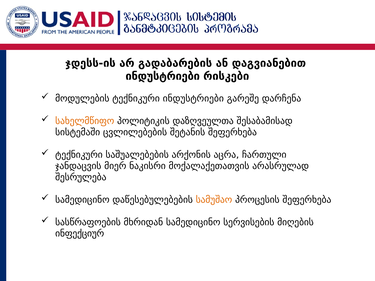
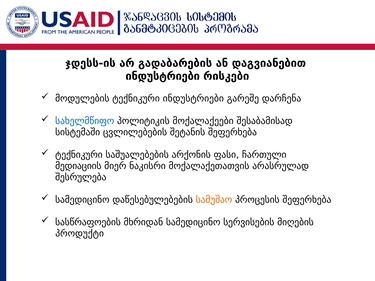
სახელმწიფო colour: orange -> blue (85, 121)
დაზღვეულთა: დაზღვეულთა -> მოქალაქეები (203, 121)
აცრა: აცრა -> ფასი (226, 155)
ჯანდაცვის: ჯანდაცვის -> მედიაციის (78, 166)
ინფექციურ: ინფექციურ -> პროდუქტი (80, 234)
